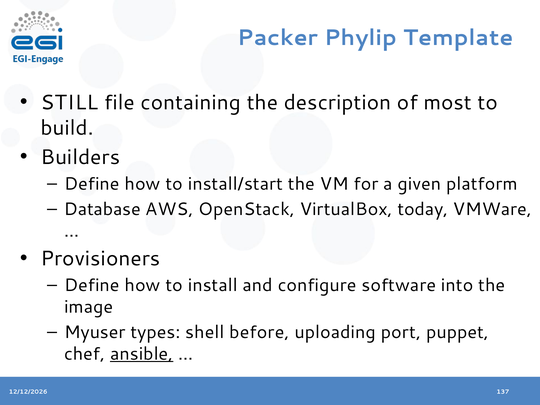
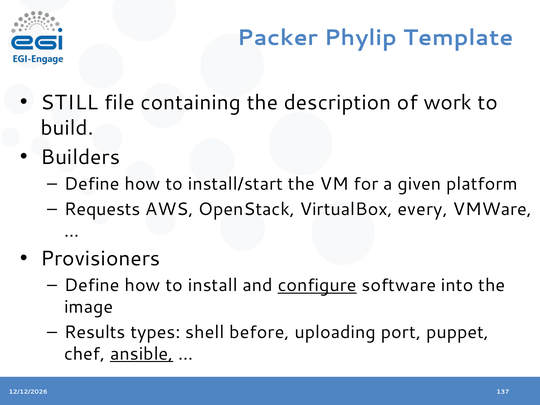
most: most -> work (448, 103)
Database: Database -> Requests (102, 209)
today: today -> every (423, 209)
configure underline: none -> present (317, 285)
Myuser: Myuser -> Results (95, 332)
